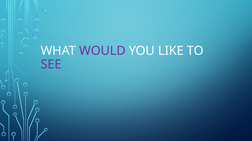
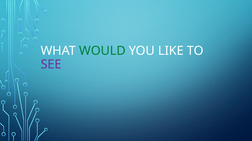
WOULD colour: purple -> green (102, 51)
